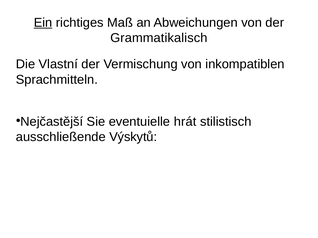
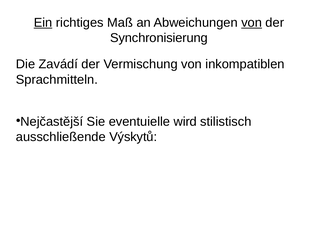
von underline: none -> present (252, 23)
Grammatikalisch: Grammatikalisch -> Synchronisierung (159, 38)
Vlastní: Vlastní -> Zavádí (58, 64)
hrát: hrát -> wird (185, 122)
